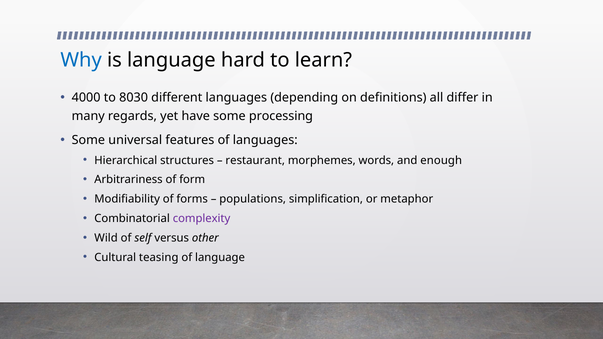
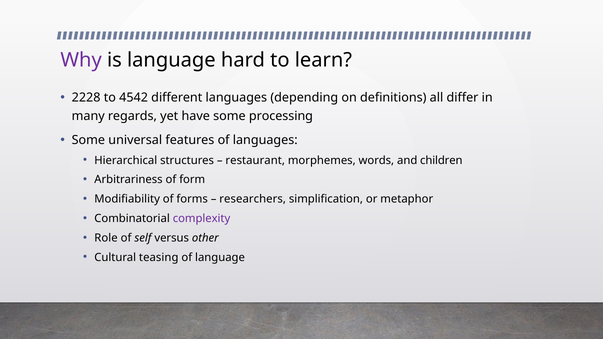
Why colour: blue -> purple (81, 60)
4000: 4000 -> 2228 (86, 98)
8030: 8030 -> 4542 (134, 98)
enough: enough -> children (441, 160)
populations: populations -> researchers (253, 199)
Wild: Wild -> Role (106, 238)
